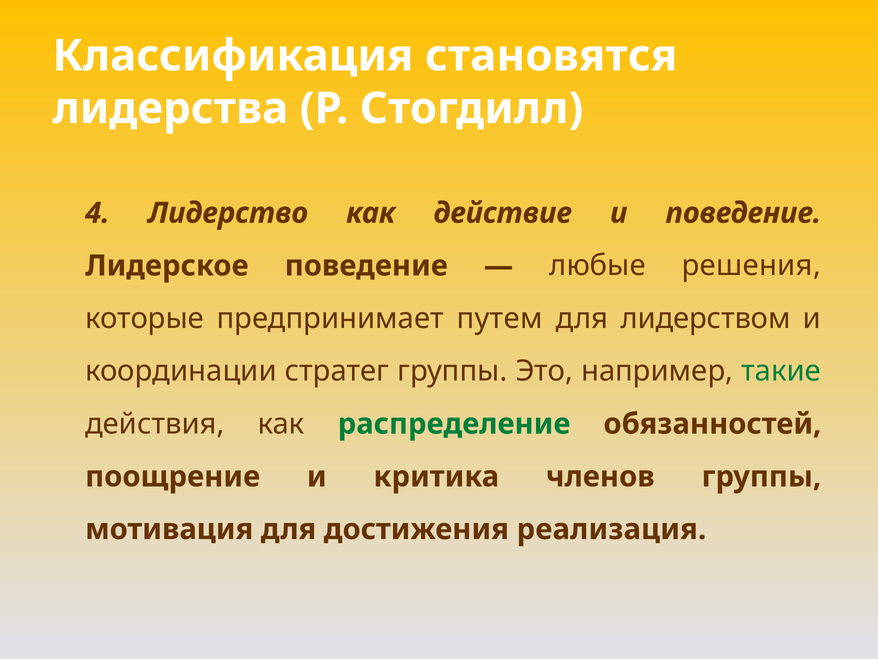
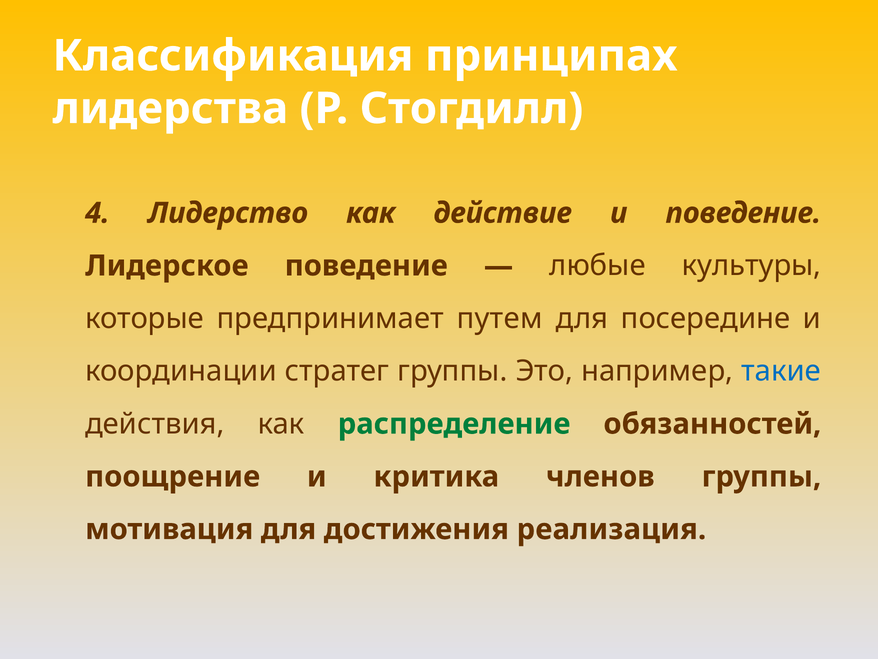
становятся: становятся -> принципах (551, 56)
решения: решения -> культуры (752, 266)
лидерством: лидерством -> посередине (706, 318)
такие colour: green -> blue (781, 371)
